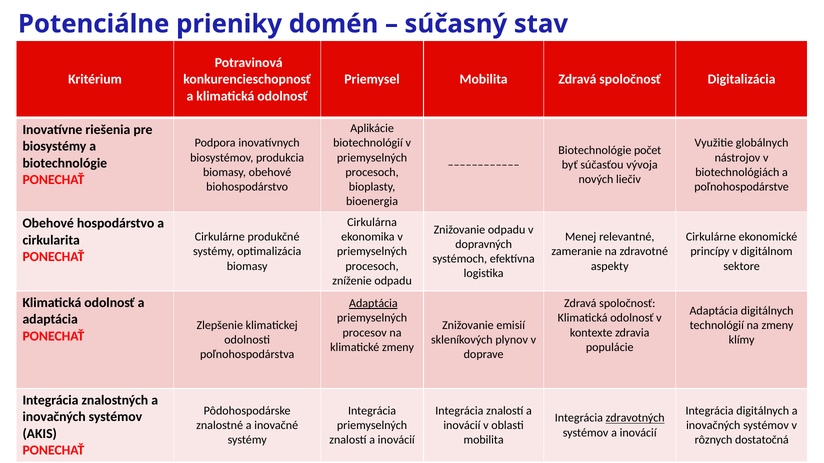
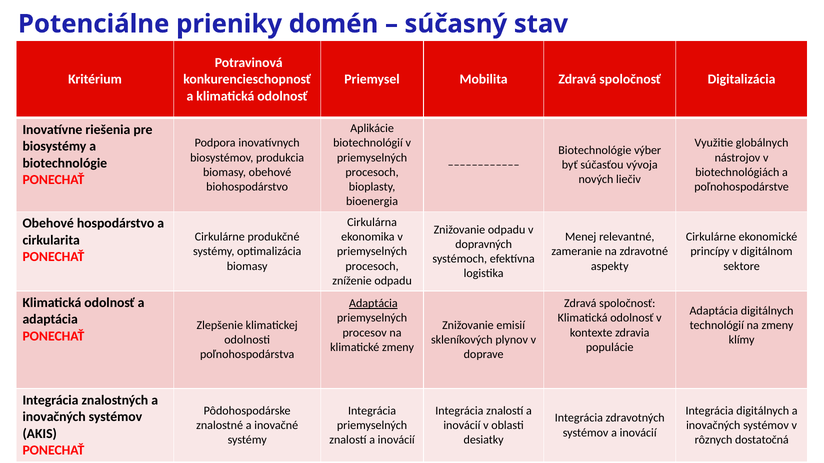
počet: počet -> výber (648, 150)
zdravotných underline: present -> none (635, 418)
mobilita: mobilita -> desiatky (484, 440)
